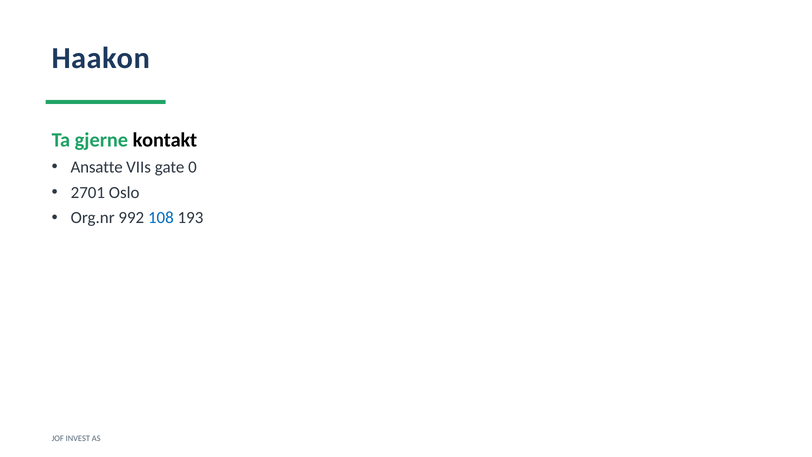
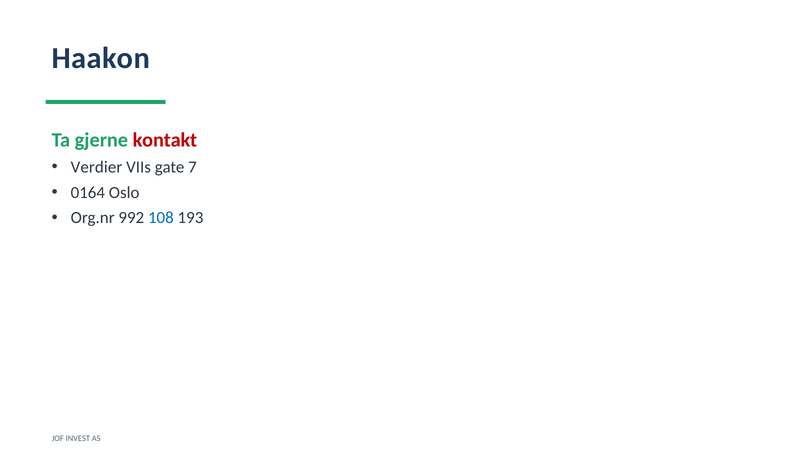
kontakt colour: black -> red (165, 140)
Ansatte: Ansatte -> Verdier (96, 167)
0: 0 -> 7 (192, 167)
2701: 2701 -> 0164 (88, 192)
